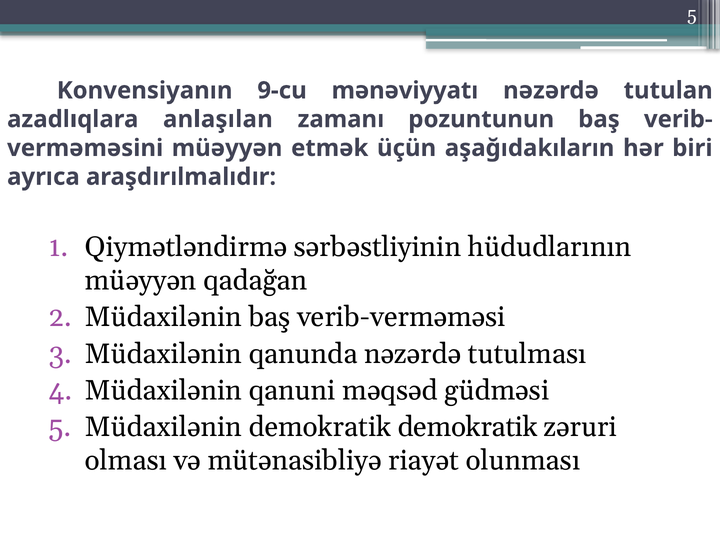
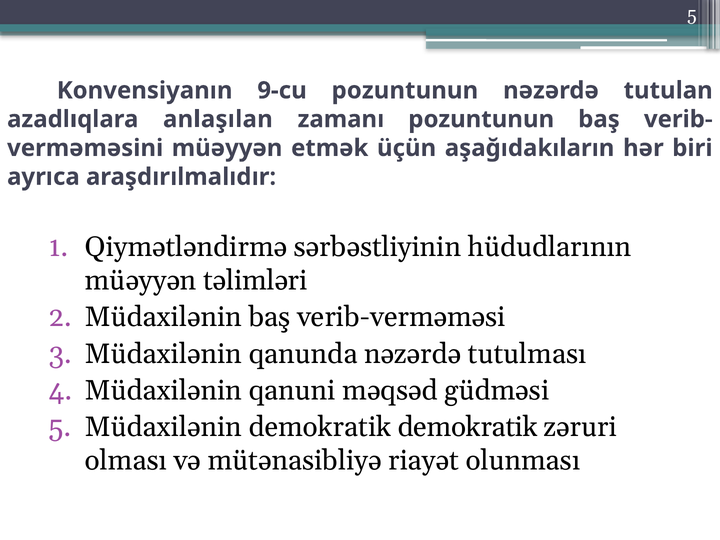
9-cu mənəviyyatı: mənəviyyatı -> pozuntunun (405, 90)
qadağan: qadağan -> təlimləri (255, 281)
